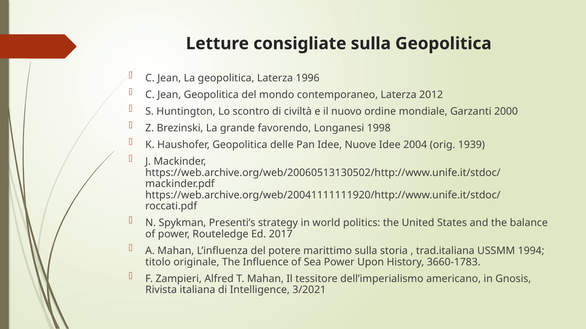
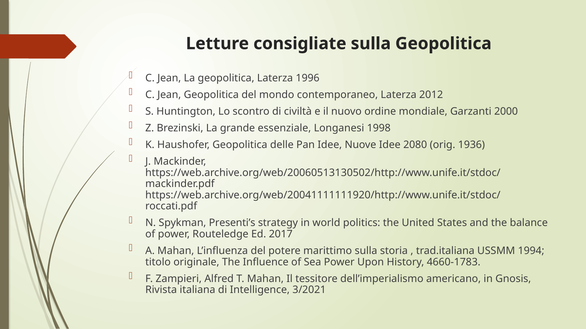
favorendo: favorendo -> essenziale (284, 128)
2004: 2004 -> 2080 (415, 145)
1939: 1939 -> 1936 (471, 145)
3660-1783: 3660-1783 -> 4660-1783 (454, 262)
